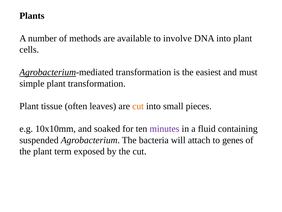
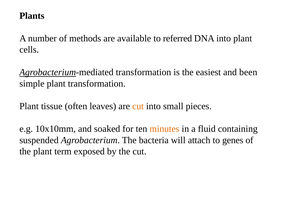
involve: involve -> referred (178, 38)
must: must -> been (248, 72)
minutes colour: purple -> orange (164, 129)
